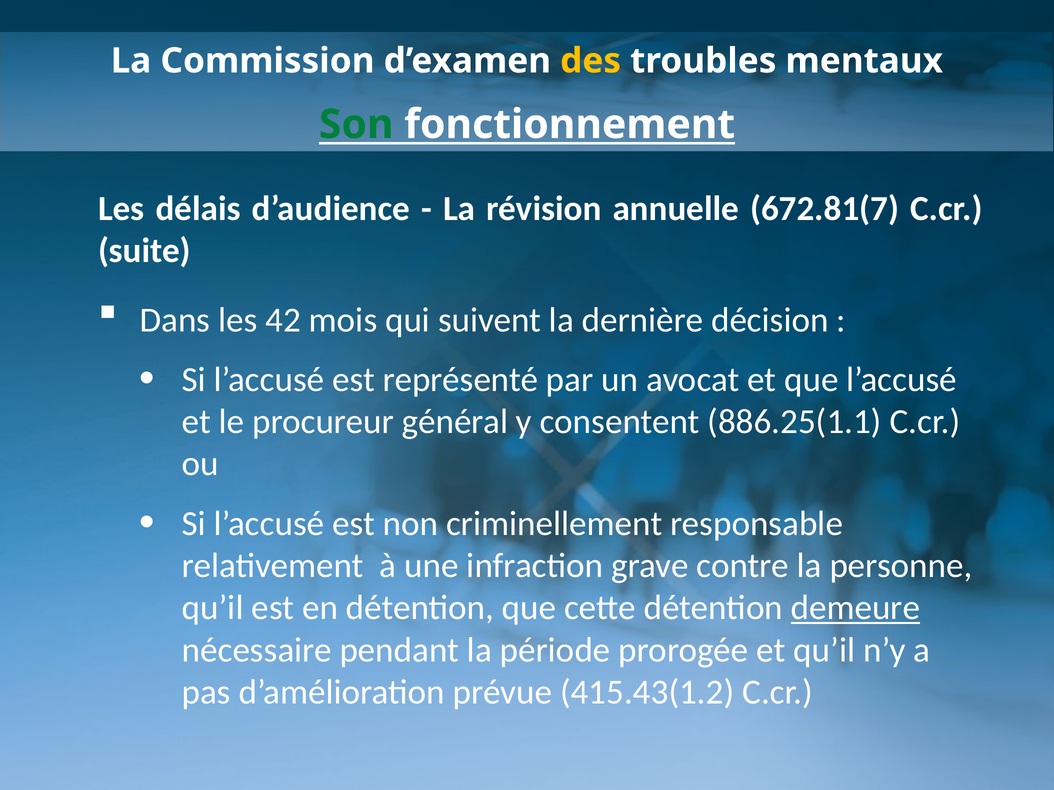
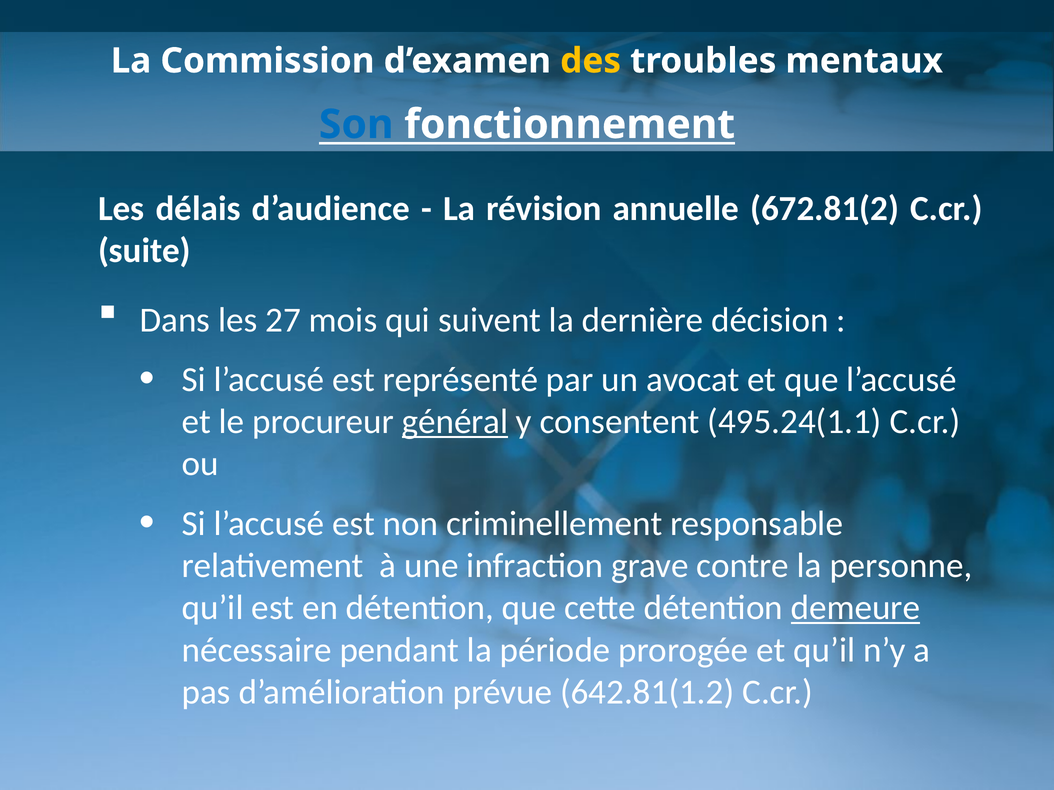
Son colour: green -> blue (356, 125)
672.81(7: 672.81(7 -> 672.81(2 (825, 209)
42: 42 -> 27 (283, 320)
général underline: none -> present (455, 422)
886.25(1.1: 886.25(1.1 -> 495.24(1.1 (794, 422)
415.43(1.2: 415.43(1.2 -> 642.81(1.2 (647, 693)
